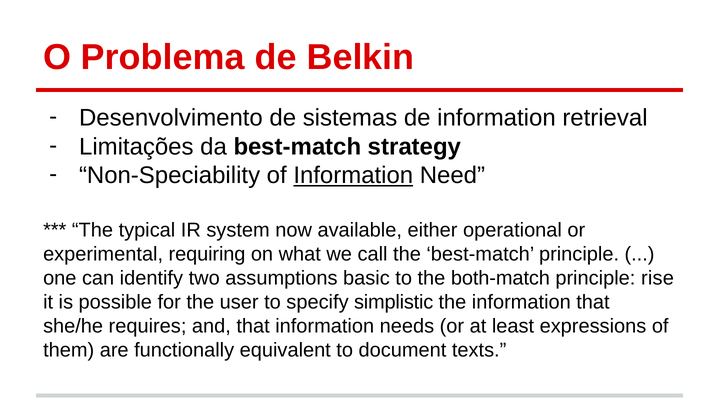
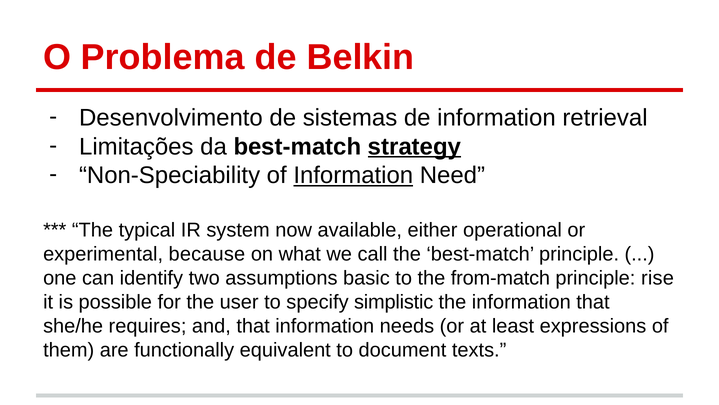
strategy underline: none -> present (415, 146)
requiring: requiring -> because (207, 254)
both-match: both-match -> from-match (500, 278)
